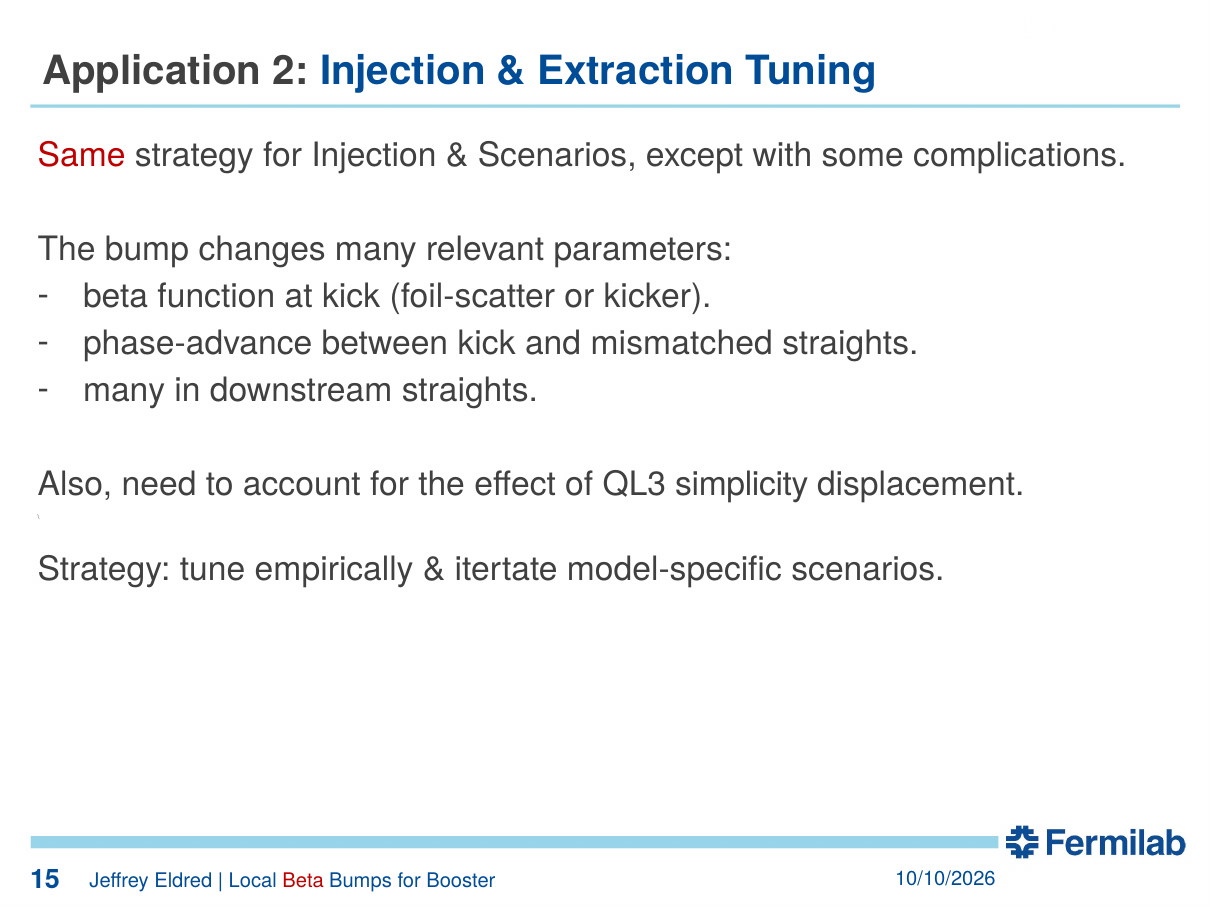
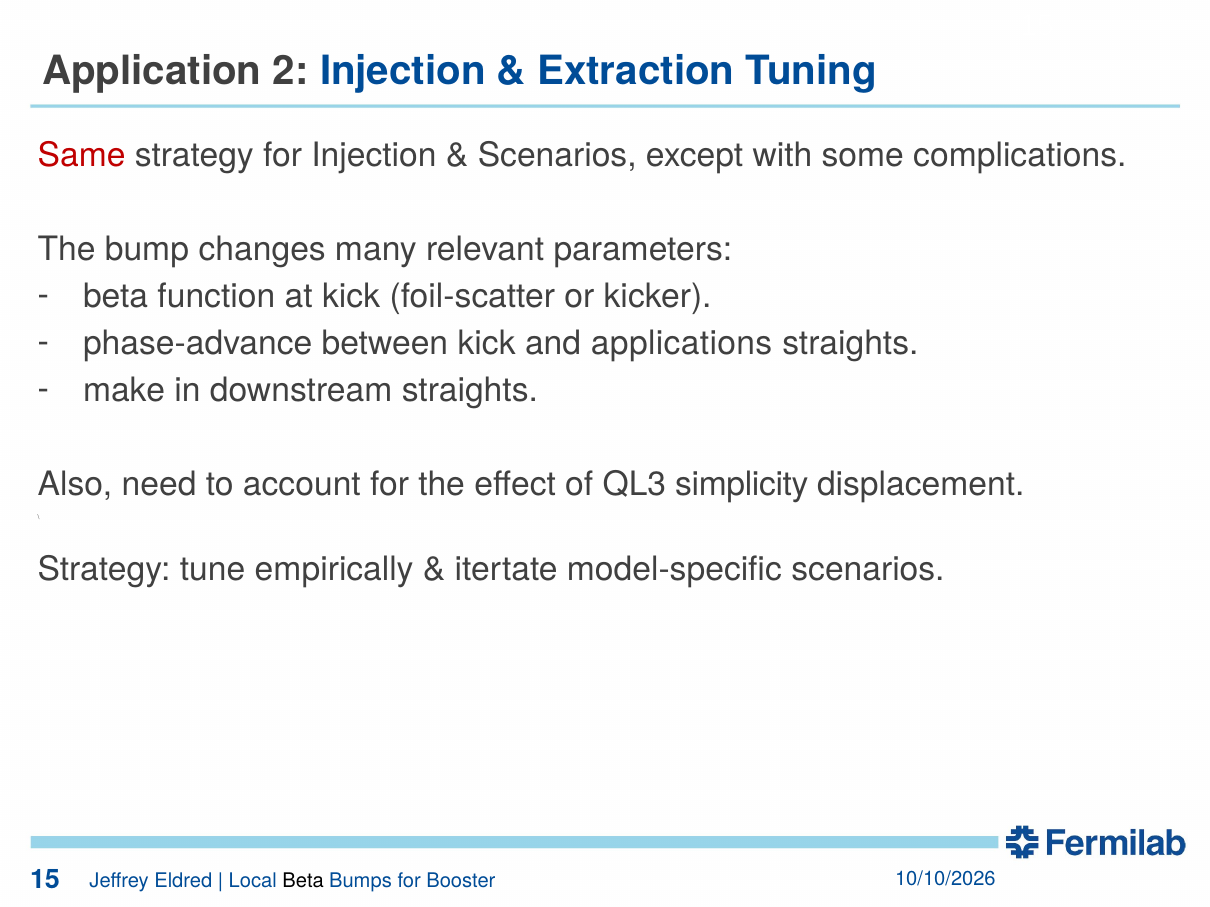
mismatched: mismatched -> applications (682, 344)
many: many -> make (124, 391)
Beta colour: red -> black (303, 881)
